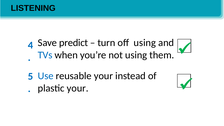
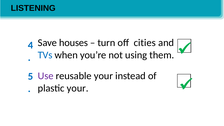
predict: predict -> houses (74, 43)
oﬀ using: using -> cities (145, 43)
Use colour: blue -> purple (46, 76)
